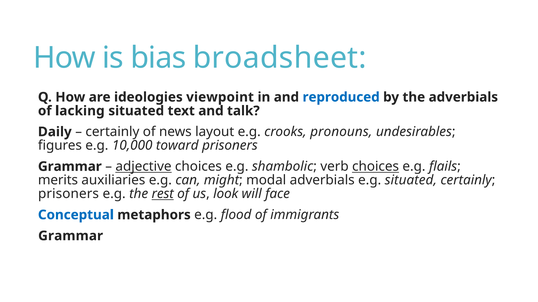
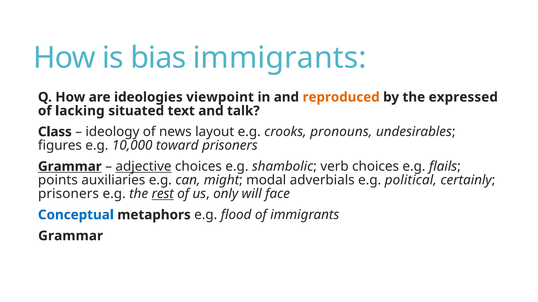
bias broadsheet: broadsheet -> immigrants (280, 58)
reproduced colour: blue -> orange (341, 97)
the adverbials: adverbials -> expressed (463, 97)
Daily: Daily -> Class (55, 132)
certainly: certainly -> ideology (112, 132)
Grammar underline: none -> present (70, 167)
choices underline: present -> none (376, 167)
merits: merits -> points (58, 181)
e.g situated: situated -> political (411, 181)
look: look -> only (226, 194)
